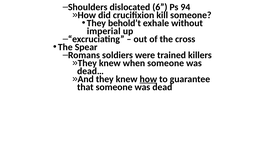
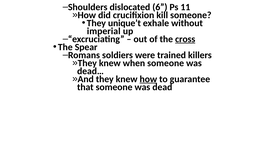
94: 94 -> 11 (185, 7)
behold’t: behold’t -> unique’t (124, 23)
cross underline: none -> present (185, 39)
